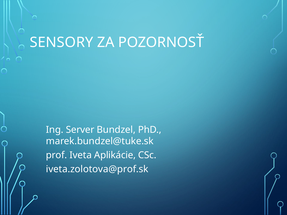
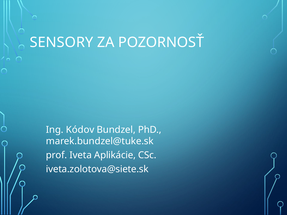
Server: Server -> Kódov (80, 130)
iveta.zolotova@prof.sk: iveta.zolotova@prof.sk -> iveta.zolotova@siete.sk (97, 169)
